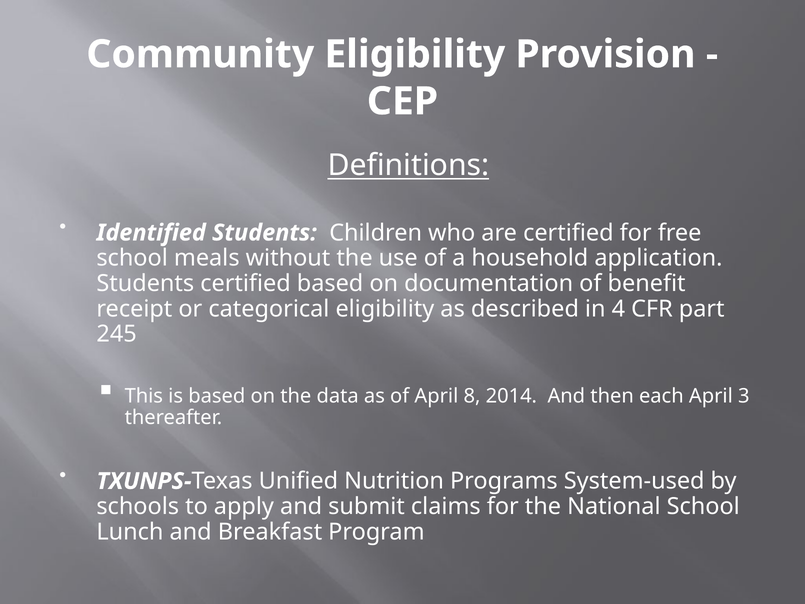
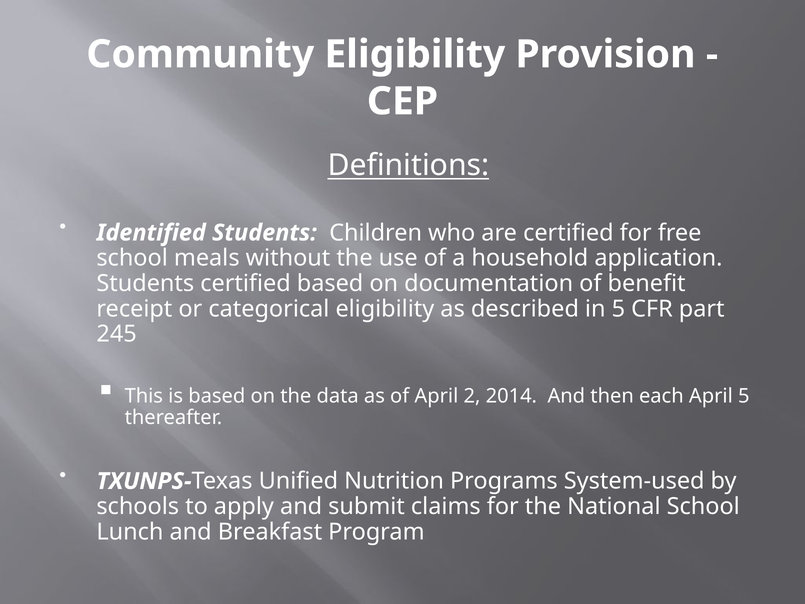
in 4: 4 -> 5 (618, 309)
8: 8 -> 2 (472, 396)
April 3: 3 -> 5 (744, 396)
